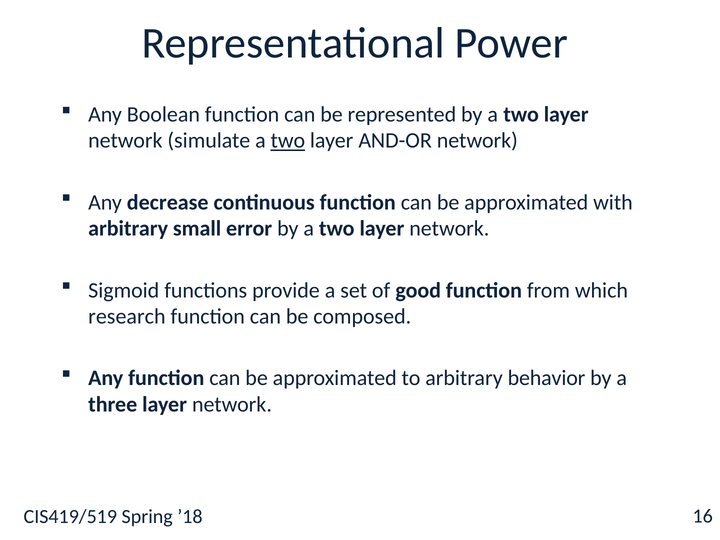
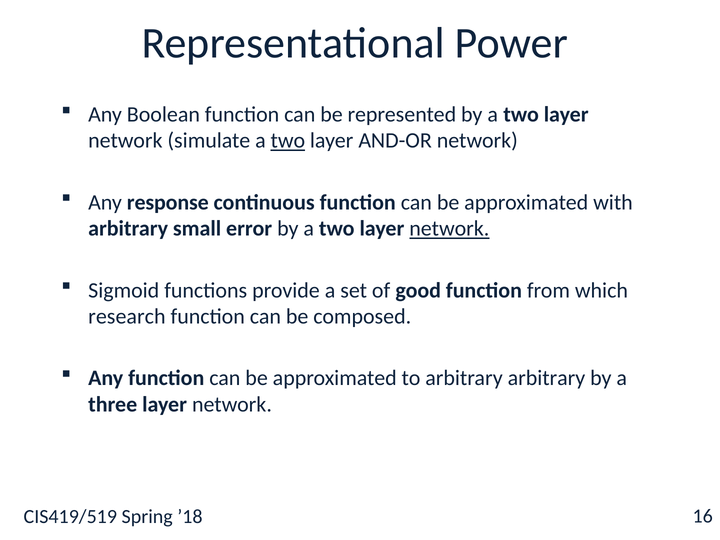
decrease: decrease -> response (168, 202)
network underline: none -> present (449, 229)
arbitrary behavior: behavior -> arbitrary (546, 378)
